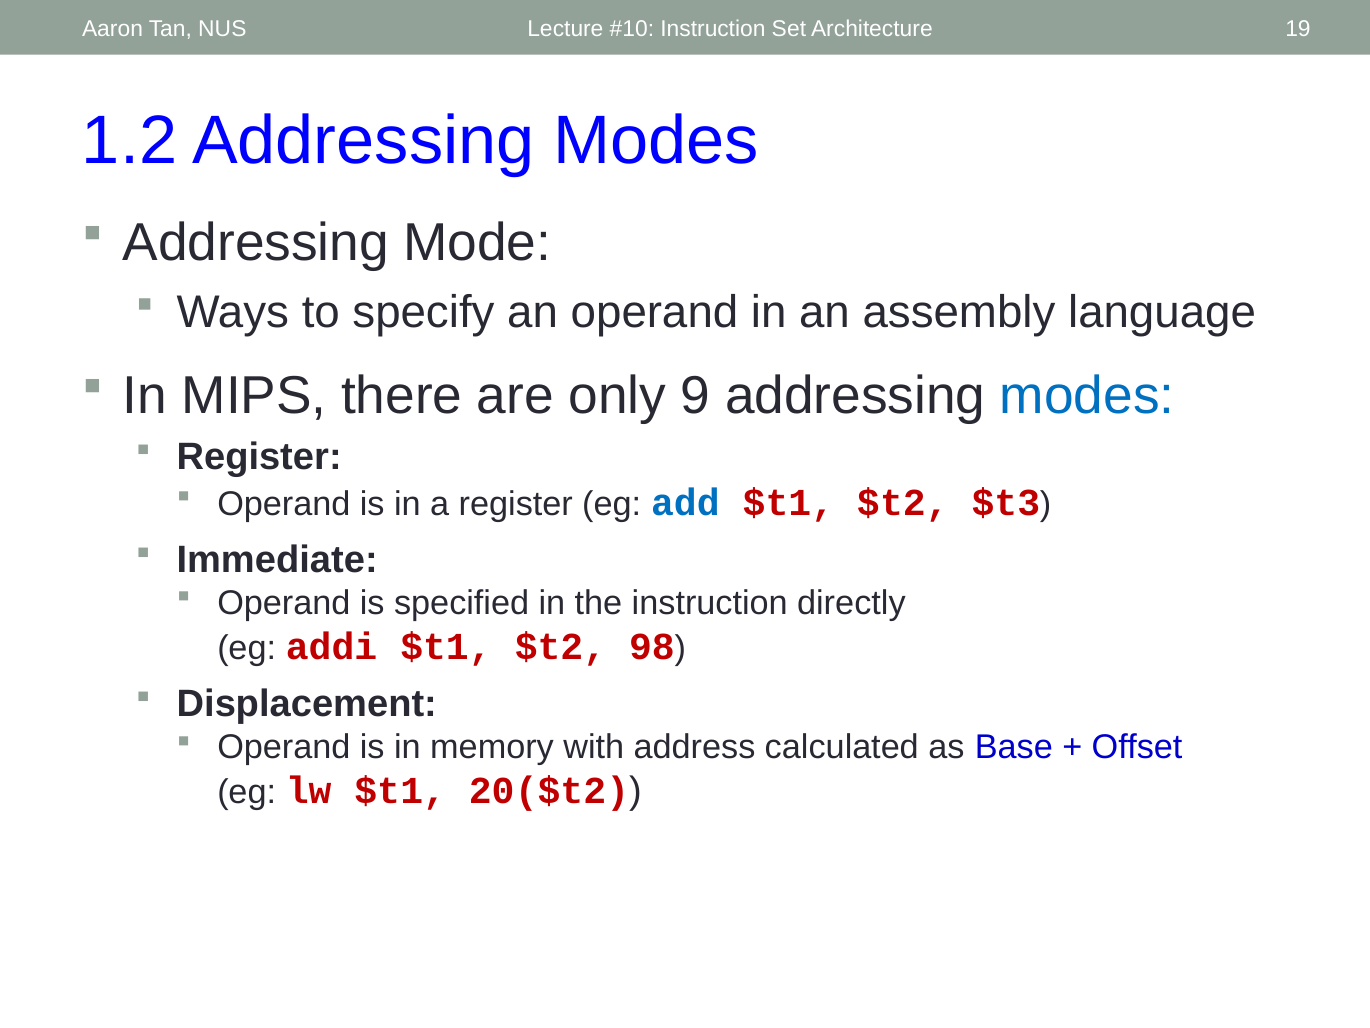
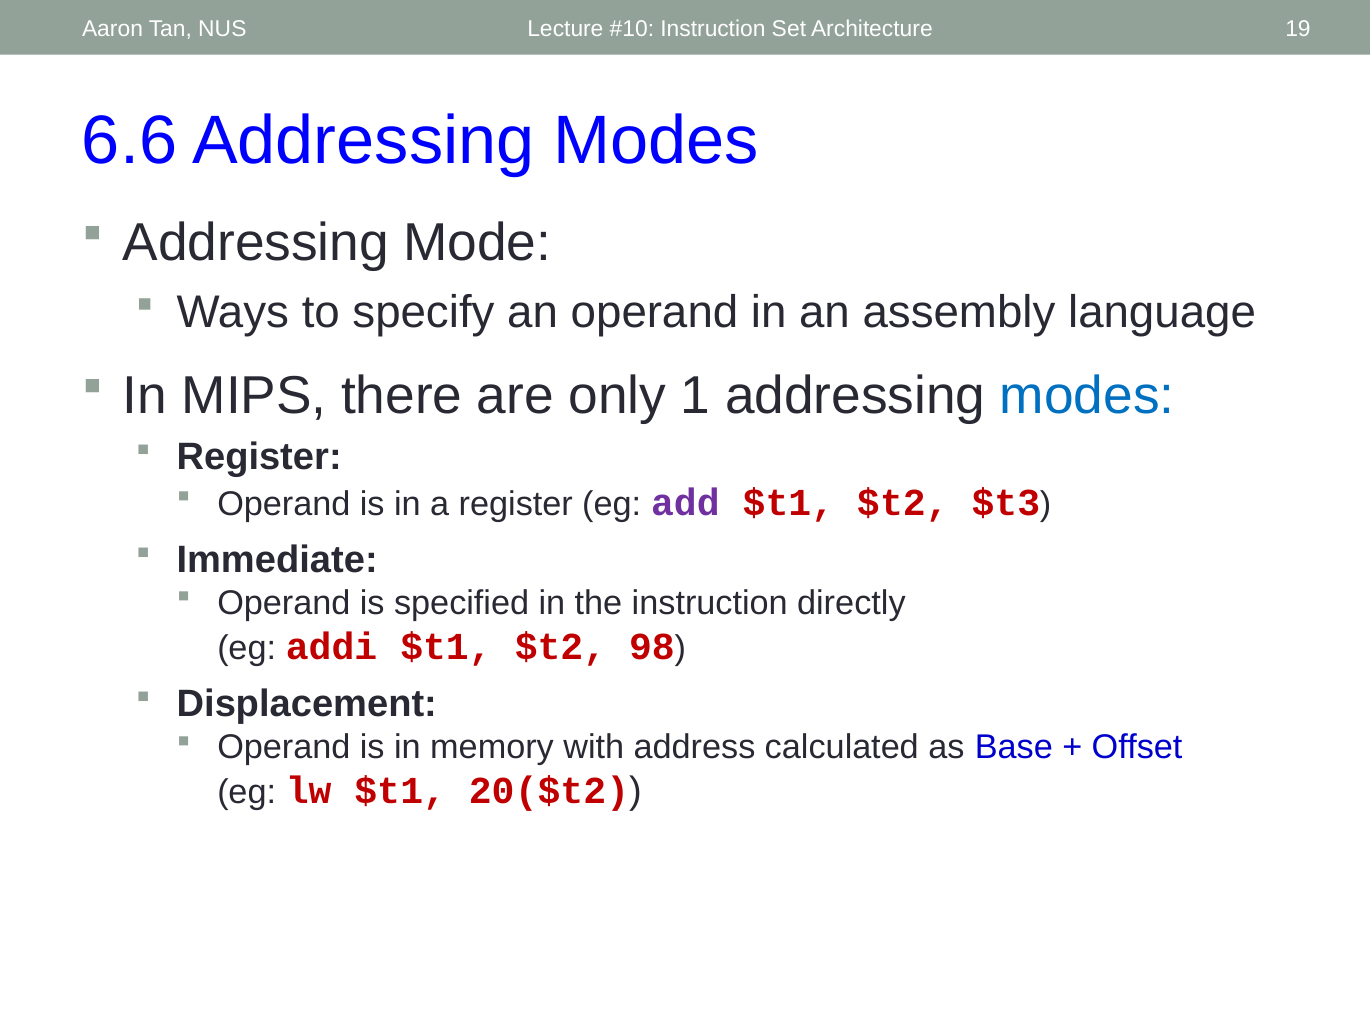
1.2: 1.2 -> 6.6 (130, 141)
9: 9 -> 1 (696, 395)
add colour: blue -> purple (685, 502)
